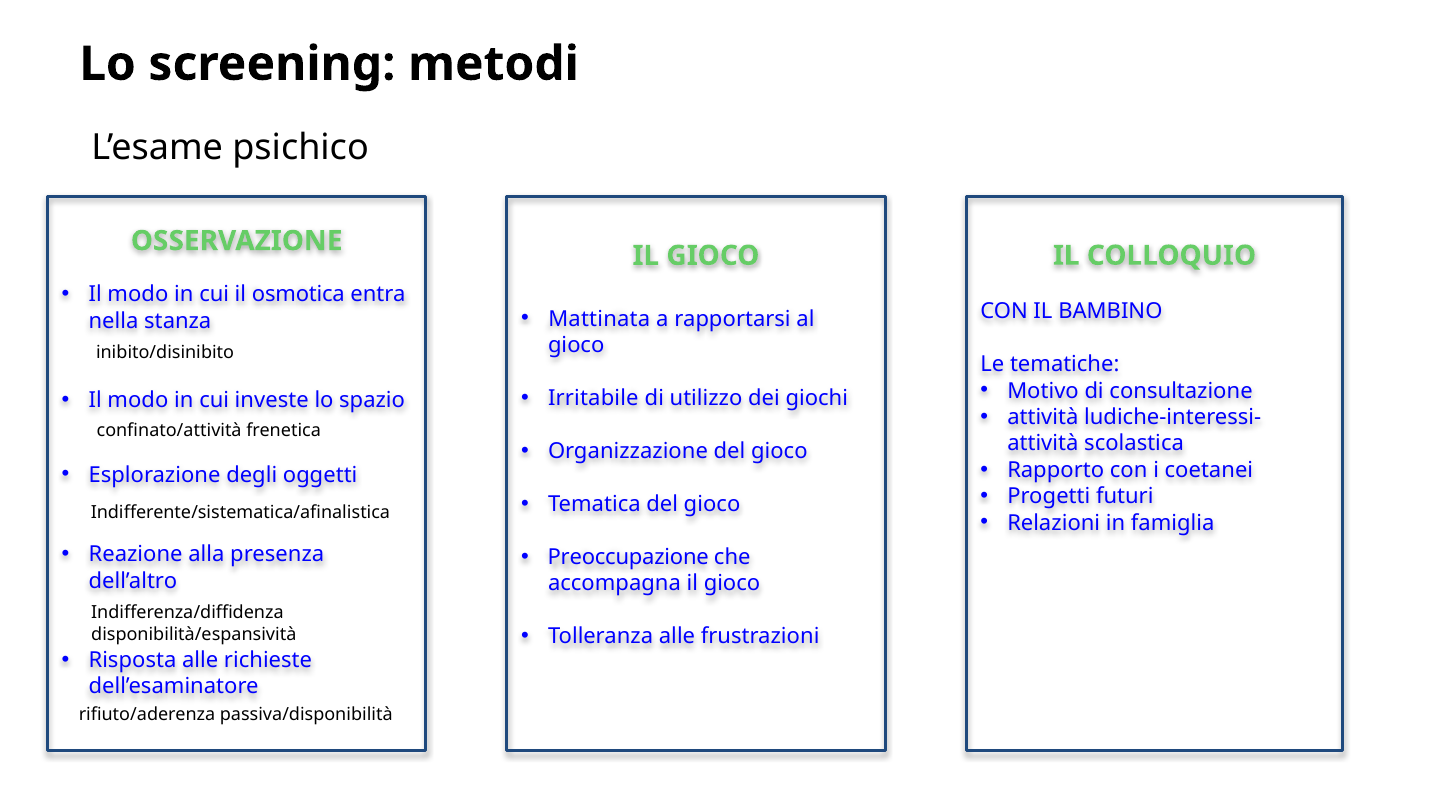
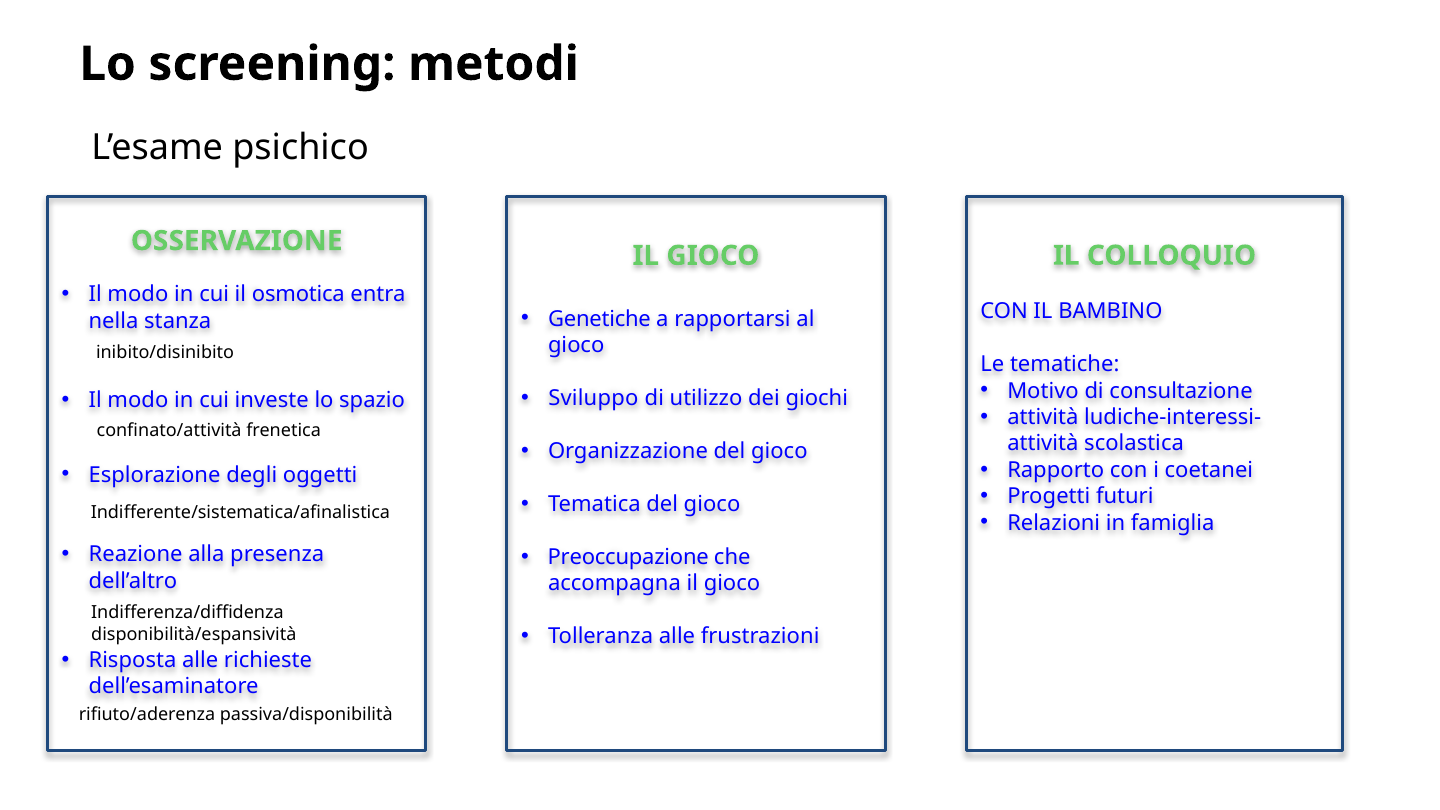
Mattinata: Mattinata -> Genetiche (599, 319)
Irritabile: Irritabile -> Sviluppo (593, 398)
